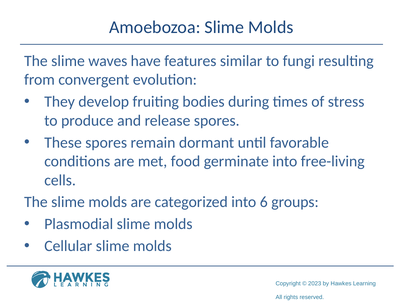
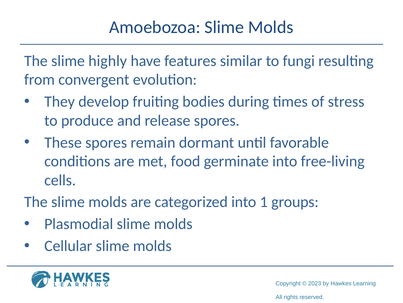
waves: waves -> highly (108, 61)
6: 6 -> 1 (264, 202)
